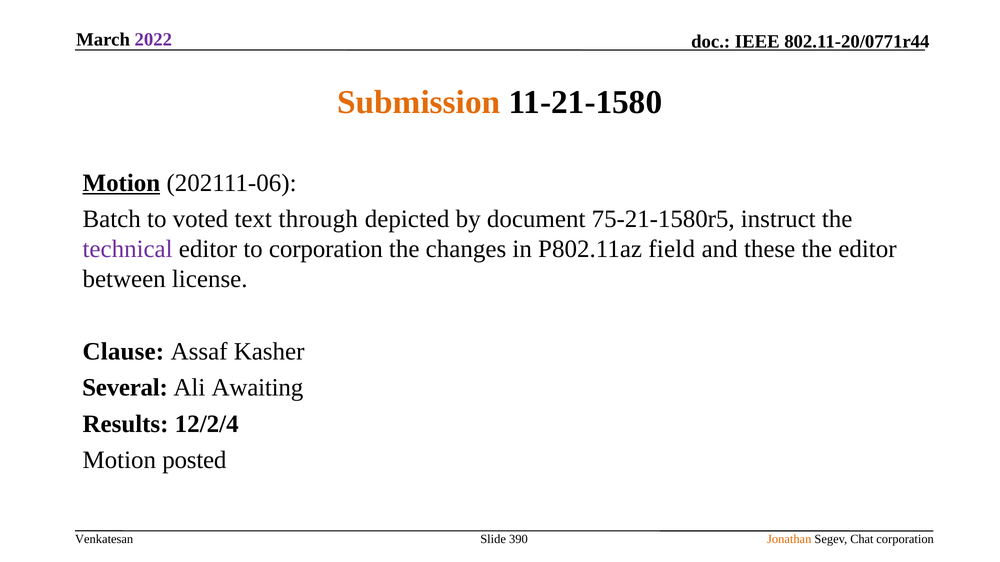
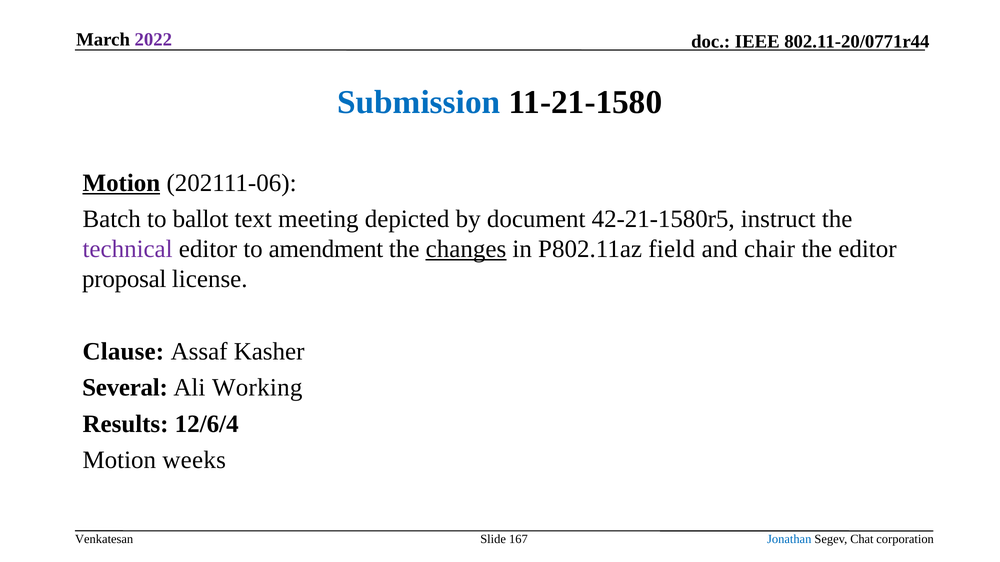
Submission colour: orange -> blue (419, 102)
voted: voted -> ballot (201, 219)
through: through -> meeting (318, 219)
75-21-1580r5: 75-21-1580r5 -> 42-21-1580r5 (663, 219)
to corporation: corporation -> amendment (326, 249)
changes underline: none -> present (466, 249)
these: these -> chair (770, 249)
between: between -> proposal (124, 279)
Awaiting: Awaiting -> Working (257, 388)
12/2/4: 12/2/4 -> 12/6/4 (207, 424)
posted: posted -> weeks (194, 461)
390: 390 -> 167 (518, 539)
Jonathan colour: orange -> blue (789, 539)
